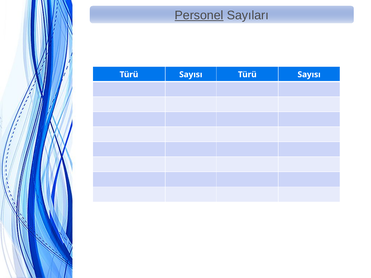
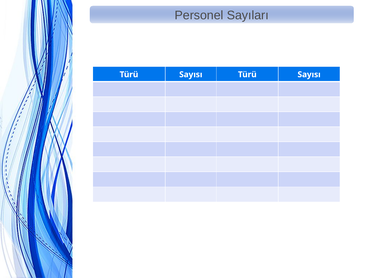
Personel underline: present -> none (199, 15)
